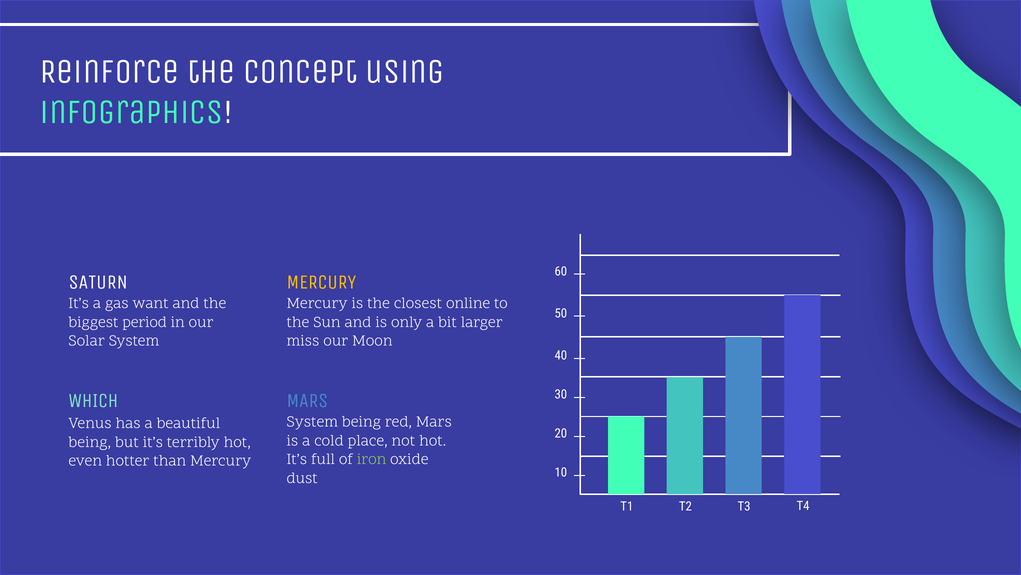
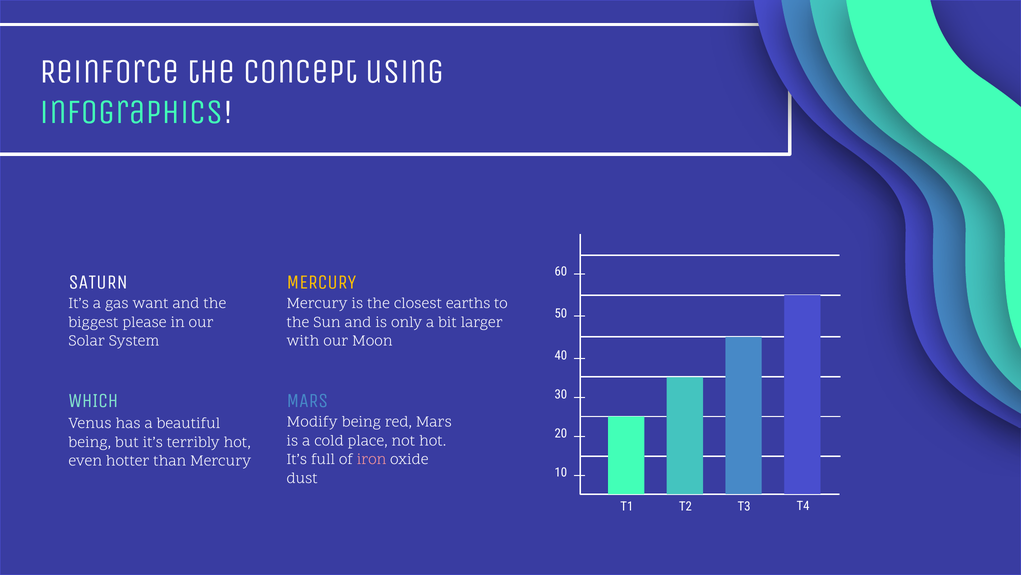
online: online -> earths (468, 303)
period: period -> please (145, 322)
miss: miss -> with (303, 340)
System: System -> Modify (312, 421)
iron colour: light green -> pink (372, 459)
